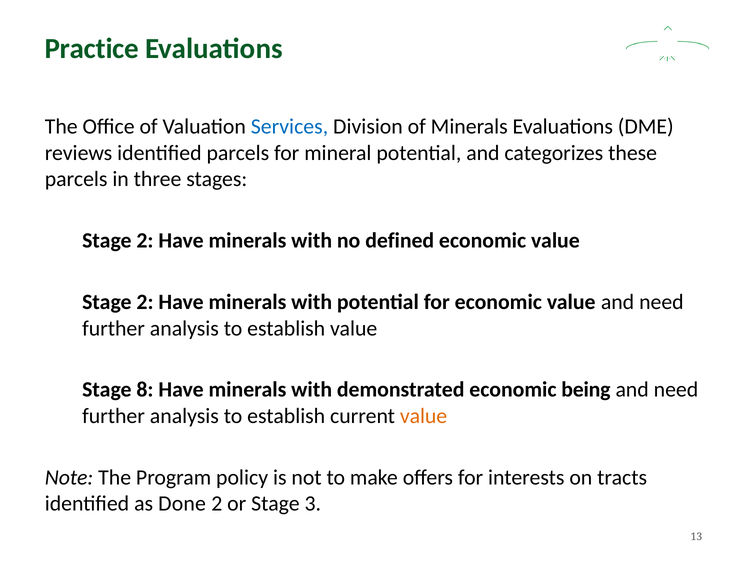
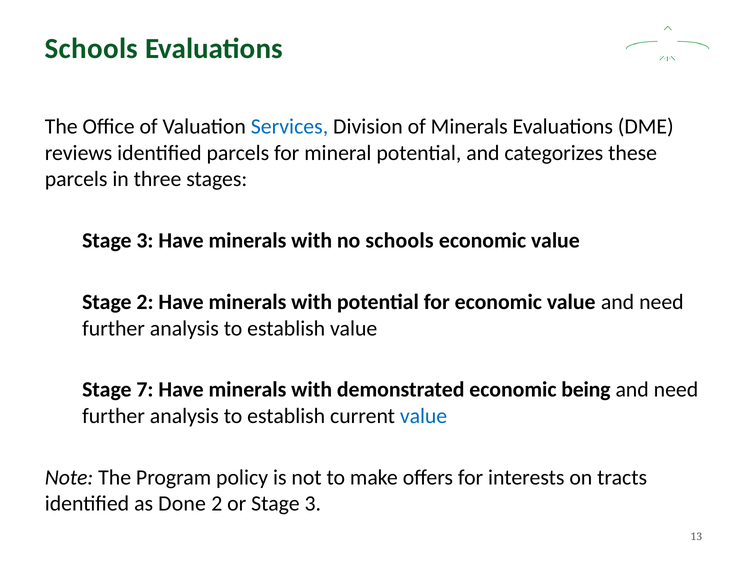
Practice: Practice -> Schools (91, 49)
2: 2 -> 3 (145, 240)
no defined: defined -> schools (400, 240)
8: 8 -> 7 (145, 389)
value colour: orange -> blue (424, 415)
